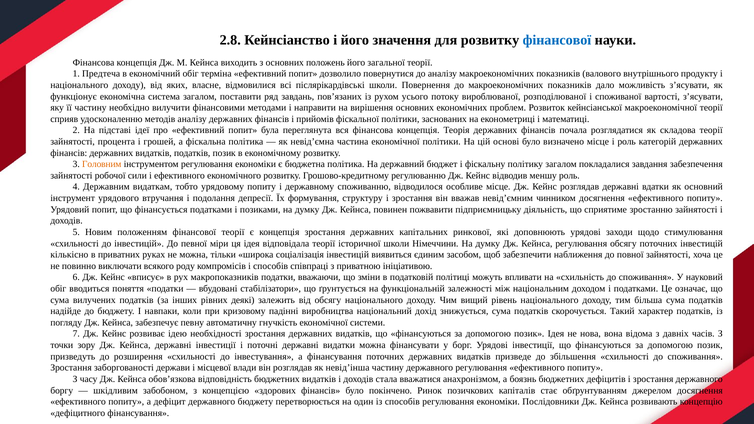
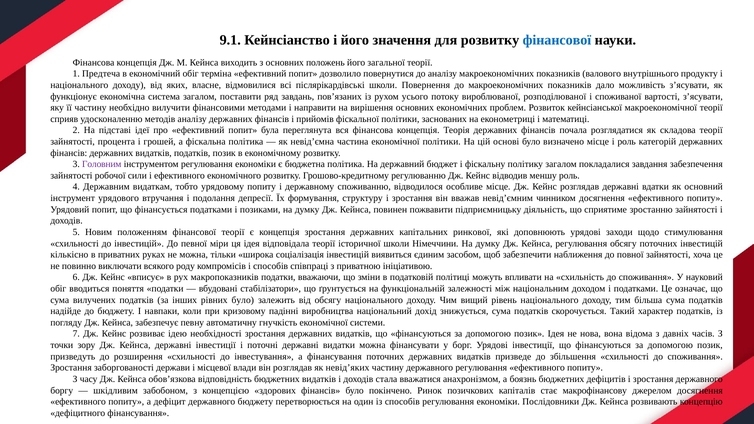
2.8: 2.8 -> 9.1 (230, 40)
Головним colour: orange -> purple (102, 164)
рівних деякі: деякі -> було (243, 300)
невід’інша: невід’інша -> невід’яких (348, 368)
обґрунтуванням: обґрунтуванням -> макрофінансову (595, 391)
